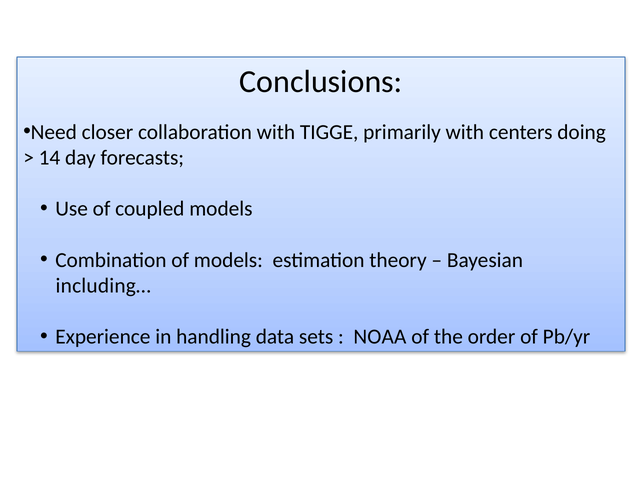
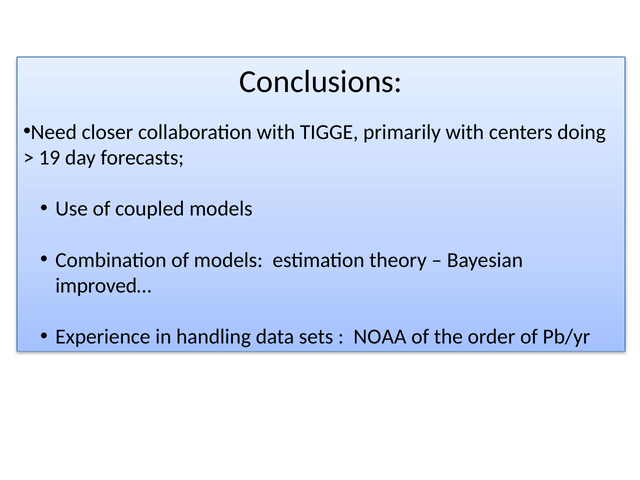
14: 14 -> 19 (49, 158)
including…: including… -> improved… (103, 286)
